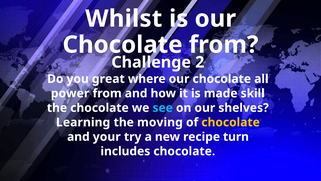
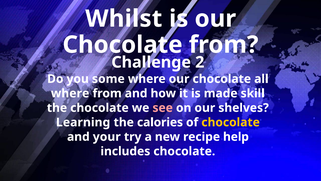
great: great -> some (108, 79)
power: power -> where (70, 93)
see colour: light blue -> pink (163, 108)
moving: moving -> calories (160, 122)
turn: turn -> help (236, 136)
